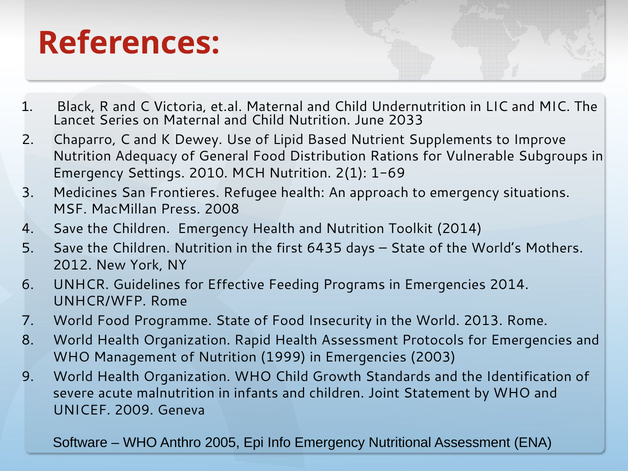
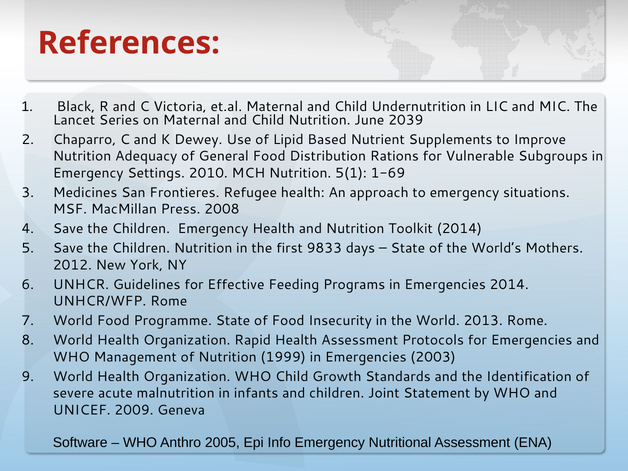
2033: 2033 -> 2039 (406, 120)
2(1: 2(1 -> 5(1 (351, 173)
6435: 6435 -> 9833 (324, 248)
